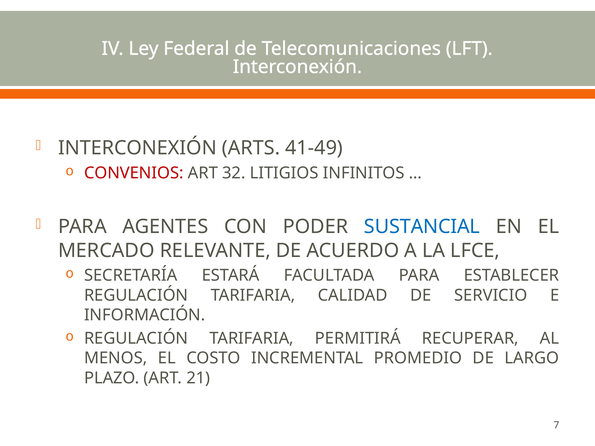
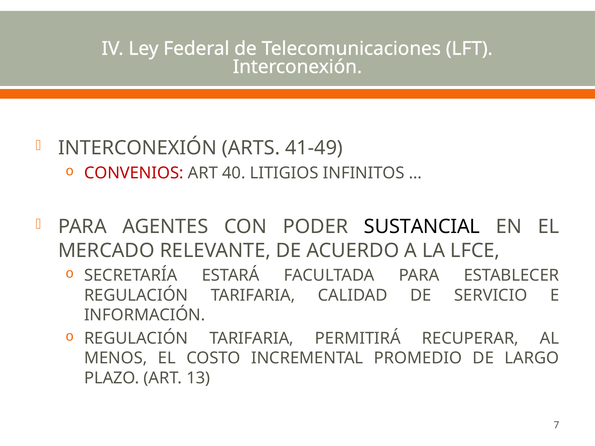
32: 32 -> 40 (234, 173)
SUSTANCIAL colour: blue -> black (422, 227)
21: 21 -> 13 (198, 378)
